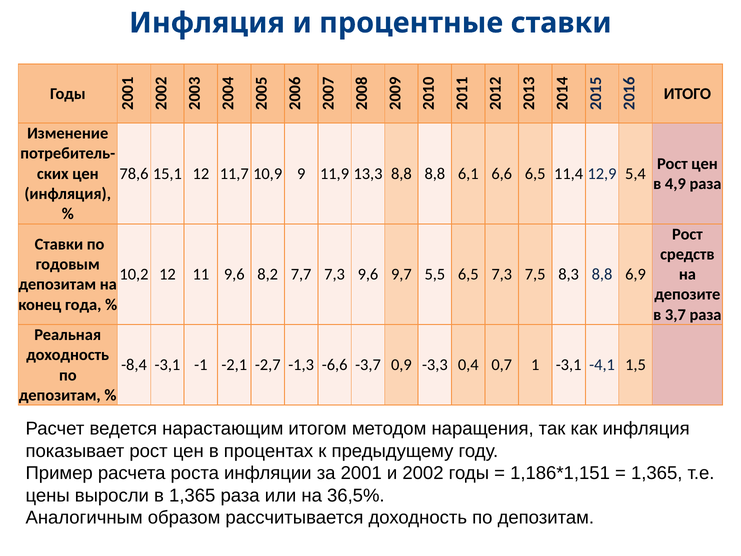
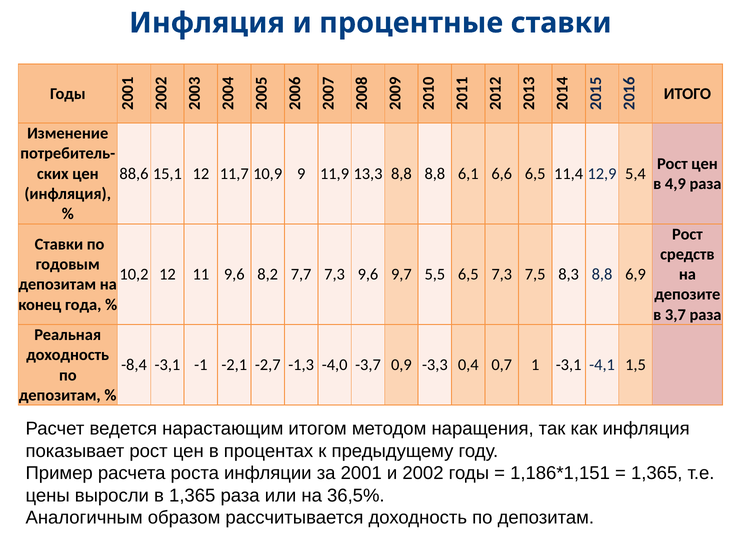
78,6: 78,6 -> 88,6 (134, 174)
-6,6: -6,6 -> -4,0 (335, 365)
